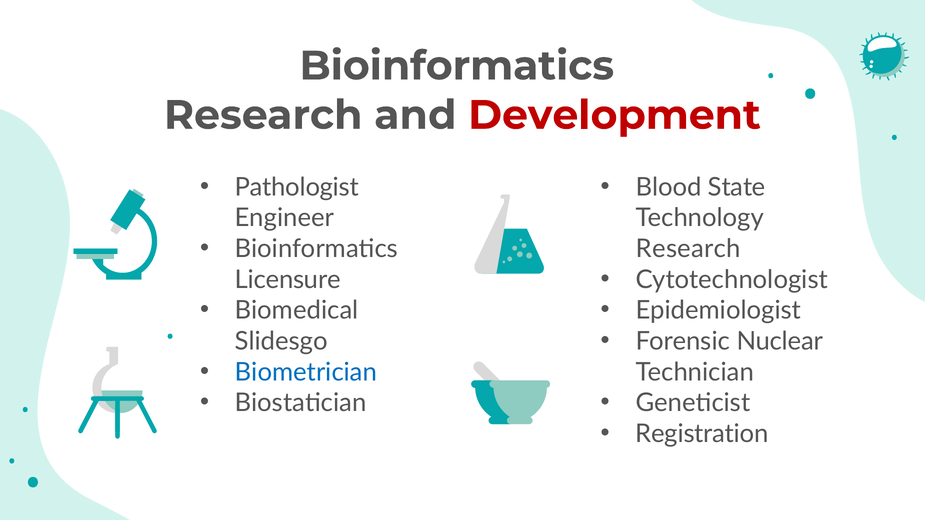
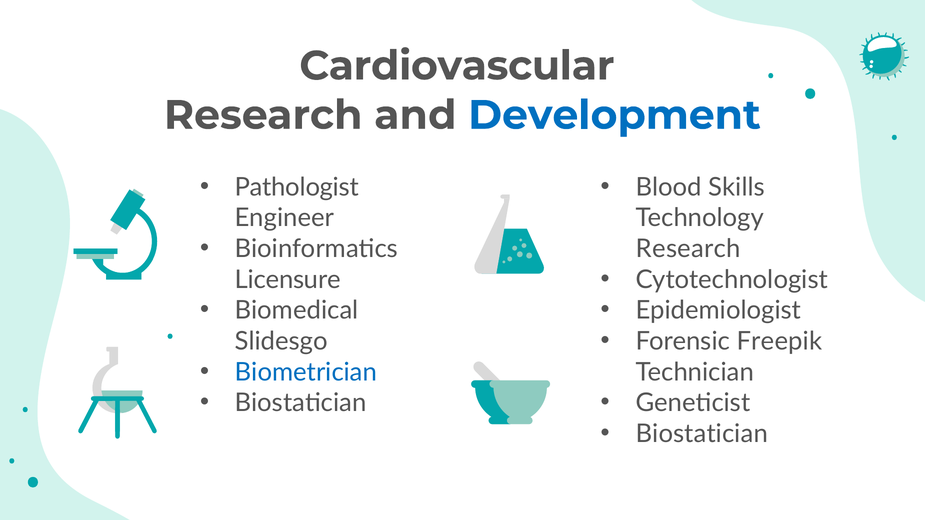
Bioinformatics: Bioinformatics -> Cardiovascular (457, 66)
Development colour: red -> blue (614, 115)
State: State -> Skills (737, 187)
Nuclear: Nuclear -> Freepik (780, 341)
Registration: Registration -> Biostatician (702, 434)
